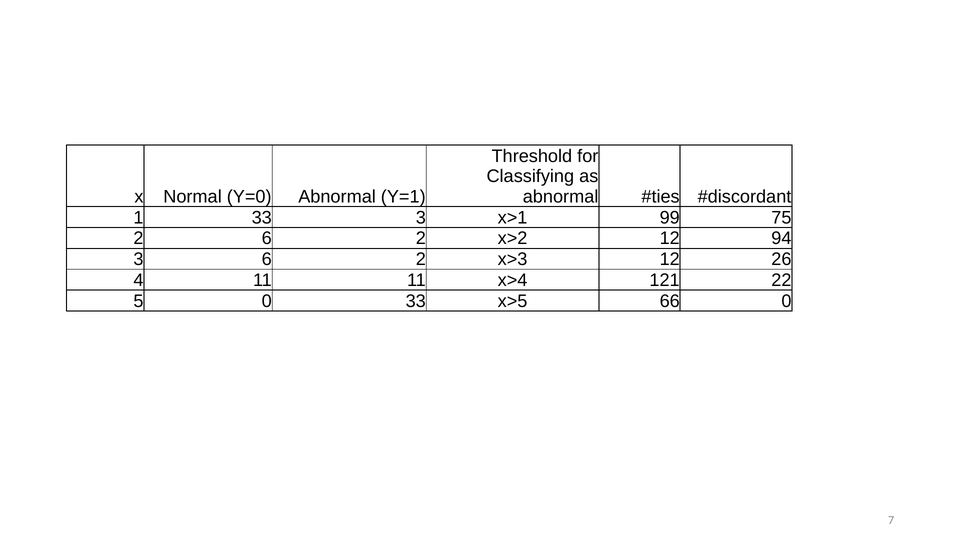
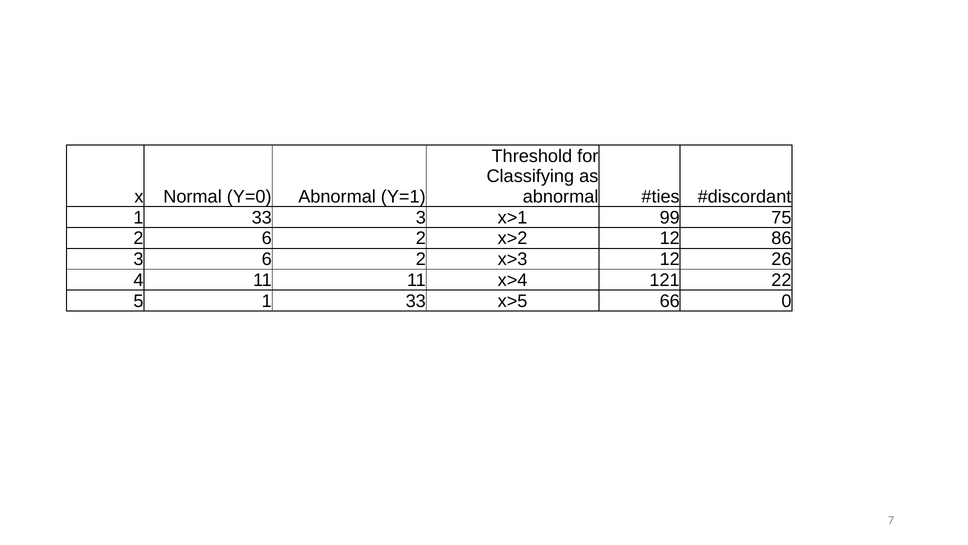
94: 94 -> 86 (781, 238)
5 0: 0 -> 1 (267, 301)
